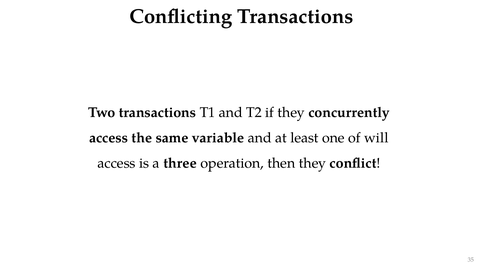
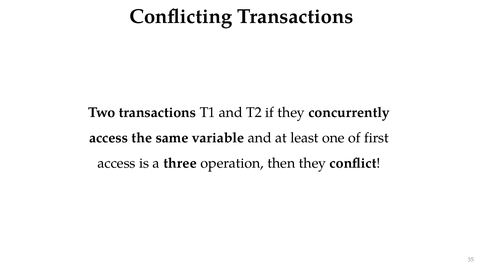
will: will -> first (376, 138)
